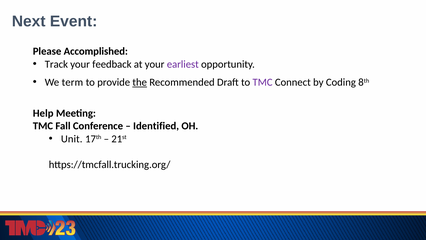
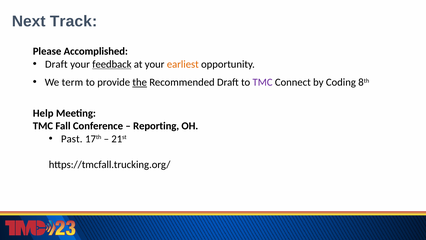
Event: Event -> Track (74, 21)
Track: Track -> Draft (56, 64)
feedback underline: none -> present (112, 64)
earliest colour: purple -> orange (183, 64)
Identified: Identified -> Reporting (156, 126)
Unit: Unit -> Past (72, 139)
